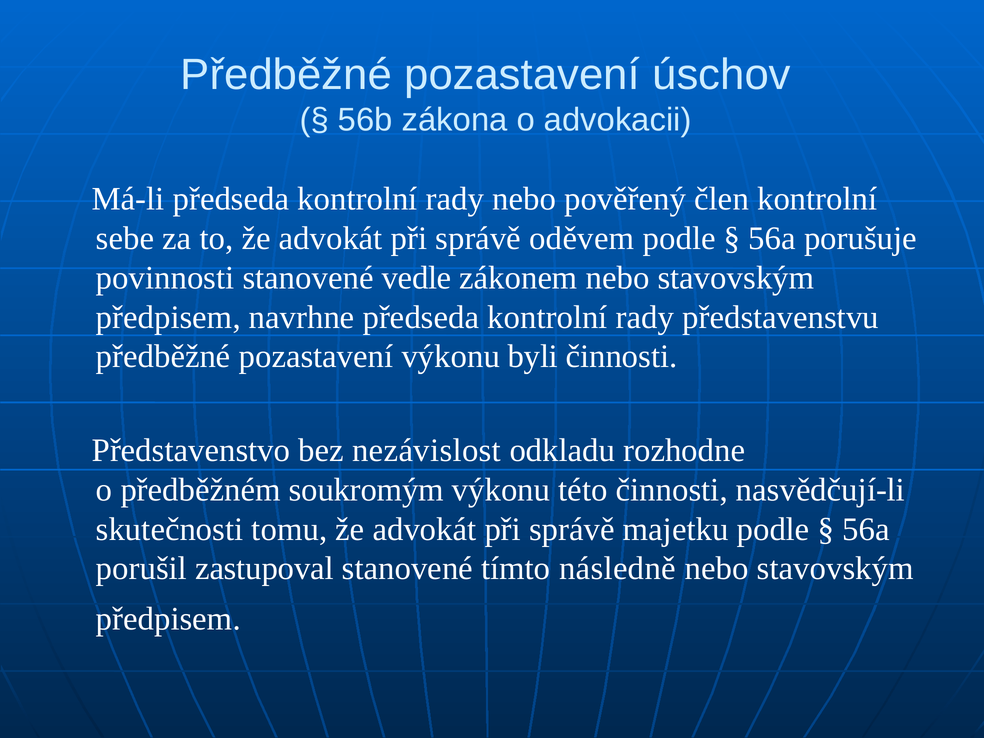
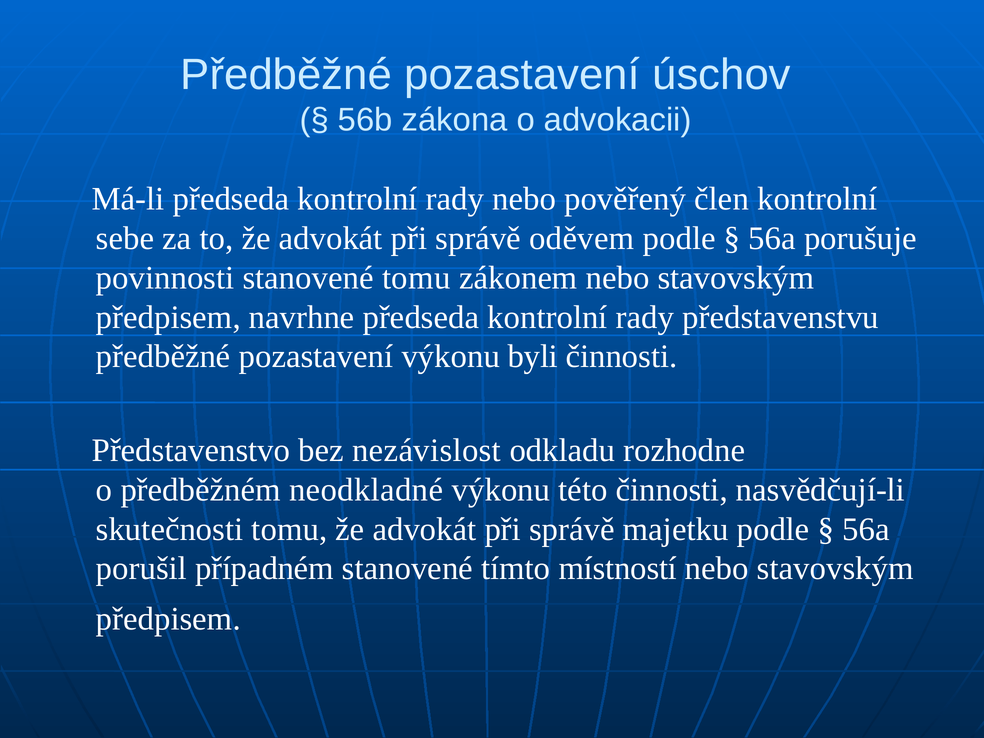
stanovené vedle: vedle -> tomu (416, 278)
soukromým: soukromým -> neodkladné (366, 490)
zastupoval: zastupoval -> případném (264, 569)
následně: následně -> místností (618, 569)
